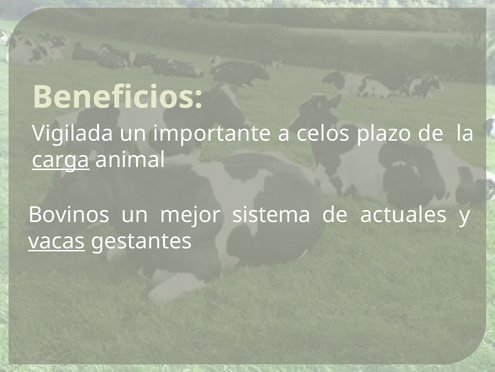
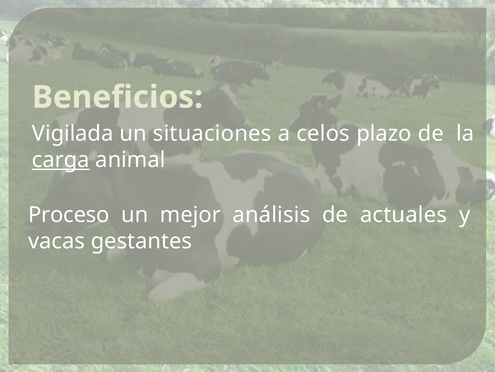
importante: importante -> situaciones (212, 133)
Bovinos: Bovinos -> Proceso (69, 214)
sistema: sistema -> análisis (271, 214)
vacas underline: present -> none (57, 241)
